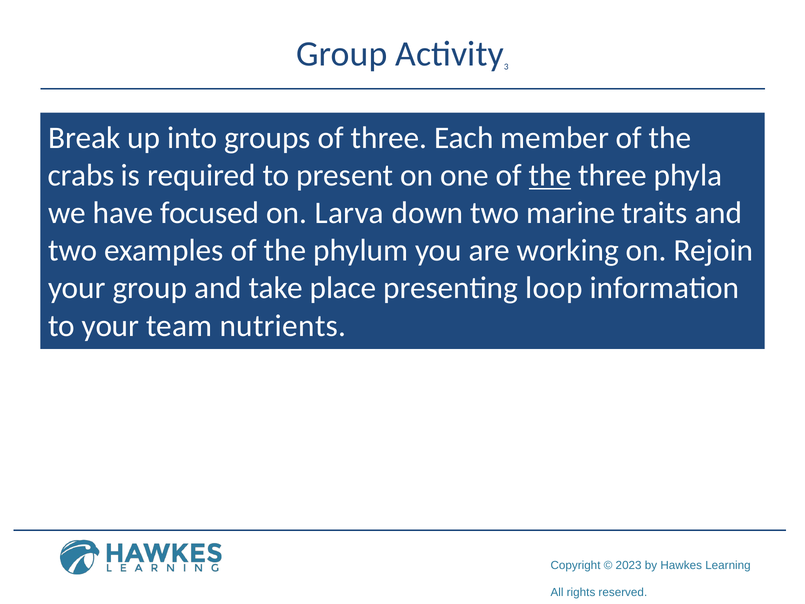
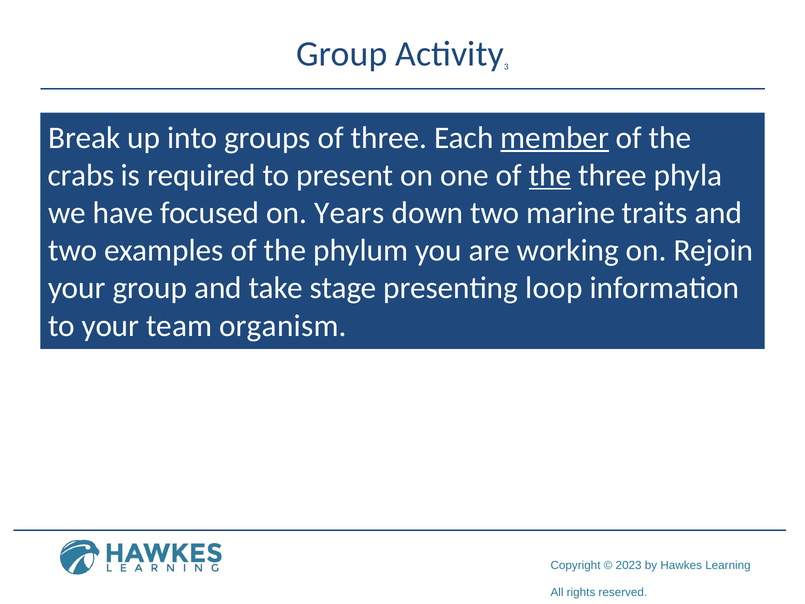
member underline: none -> present (555, 138)
Larva: Larva -> Years (349, 213)
place: place -> stage (343, 288)
nutrients: nutrients -> organism (283, 326)
